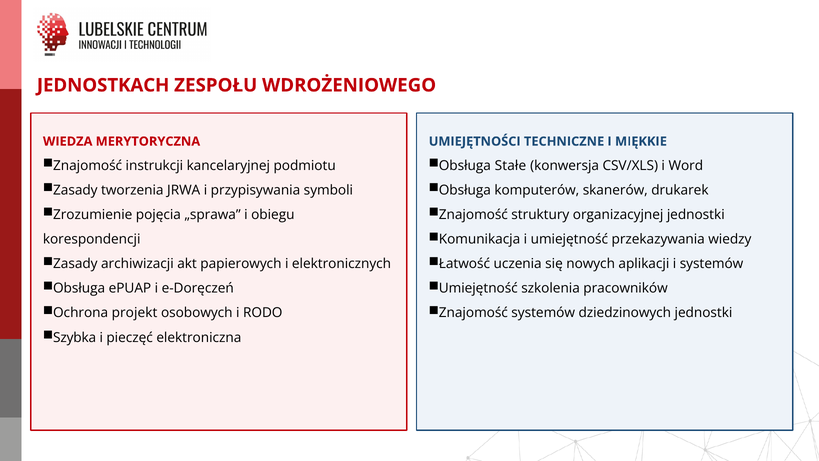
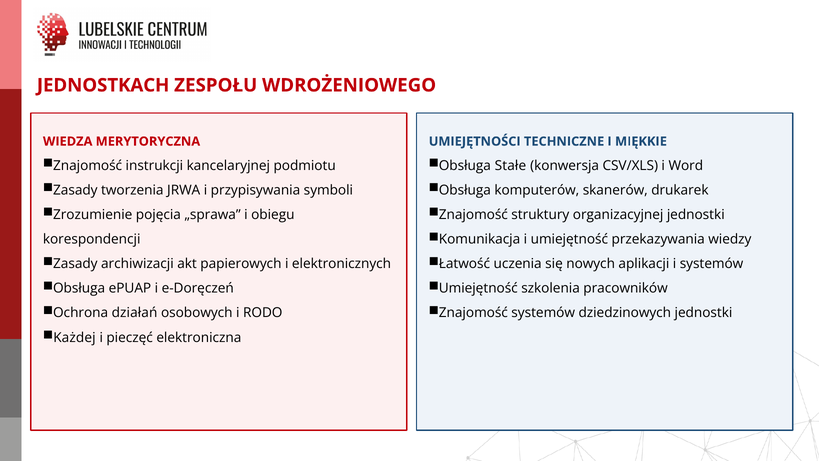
projekt: projekt -> działań (135, 313)
Szybka: Szybka -> Każdej (74, 337)
